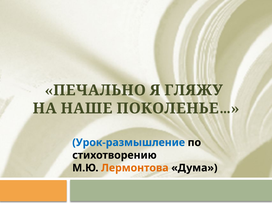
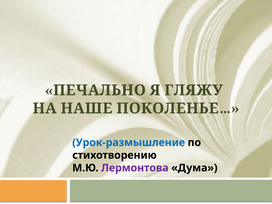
Лермонтова colour: orange -> purple (135, 168)
